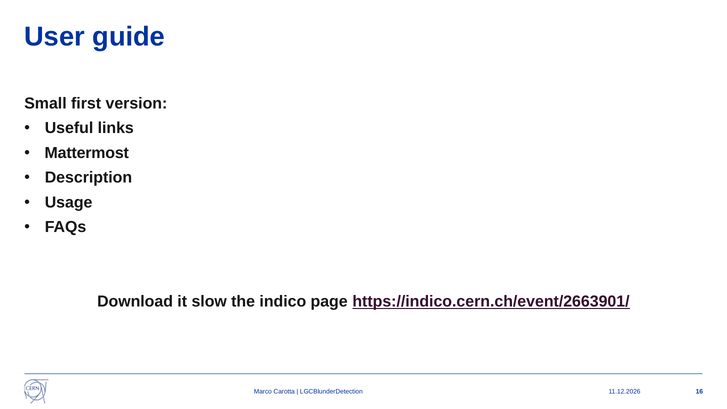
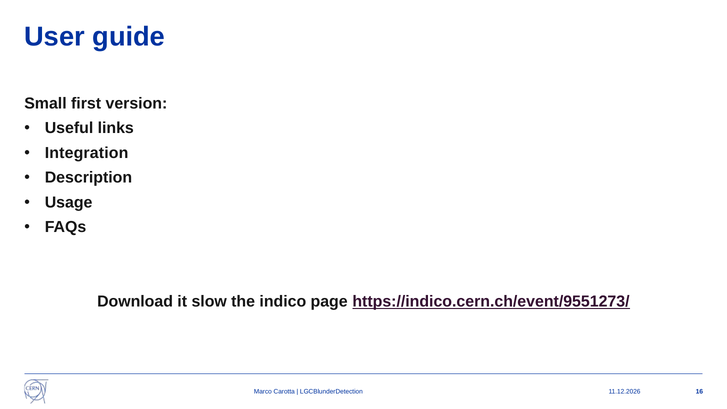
Mattermost: Mattermost -> Integration (87, 153)
https://indico.cern.ch/event/2663901/: https://indico.cern.ch/event/2663901/ -> https://indico.cern.ch/event/9551273/ (491, 301)
